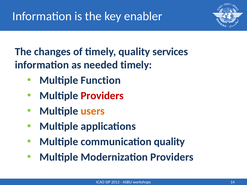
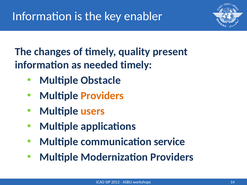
services: services -> present (170, 52)
Function: Function -> Obstacle (101, 80)
Providers colour: red -> orange (102, 96)
communication quality: quality -> service (169, 142)
